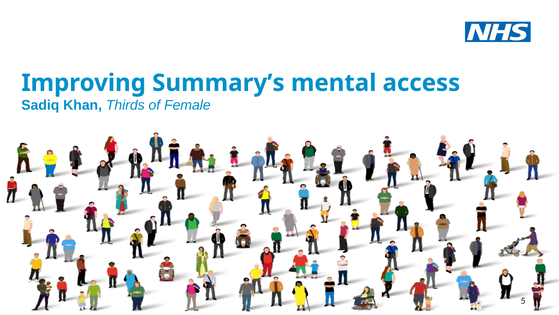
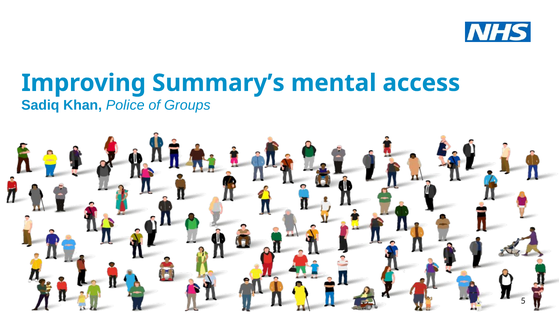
Thirds: Thirds -> Police (125, 105)
Female: Female -> Groups (187, 105)
